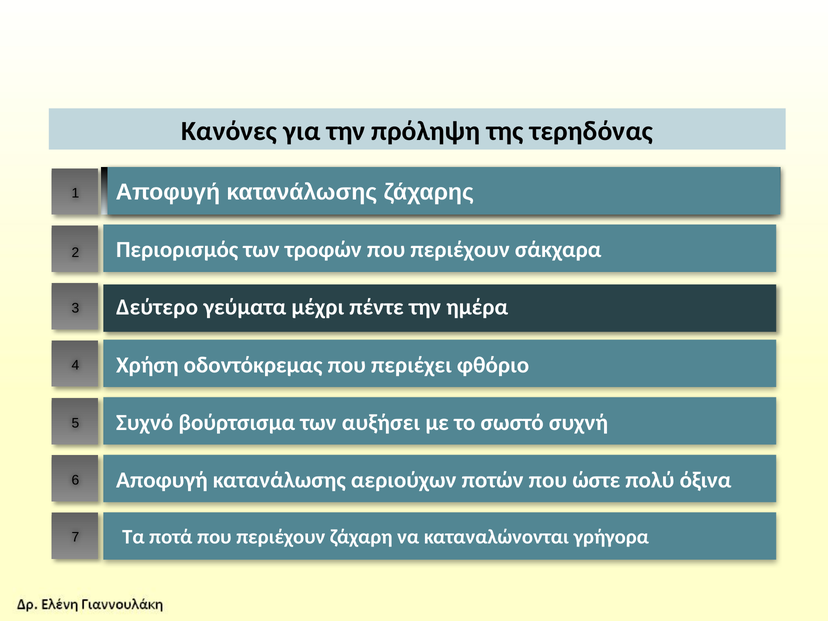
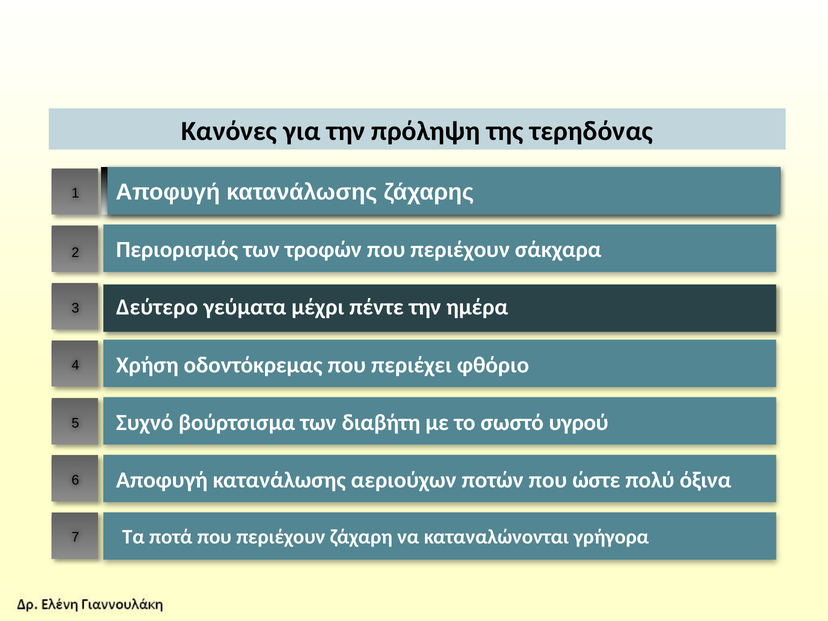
αυξήσει: αυξήσει -> διαβήτη (381, 423)
συχνή: συχνή -> υγρού (579, 423)
